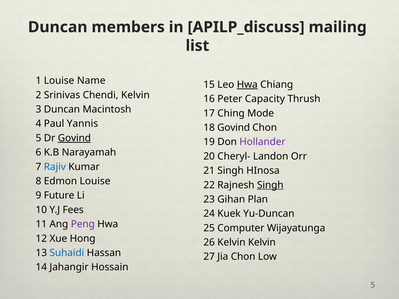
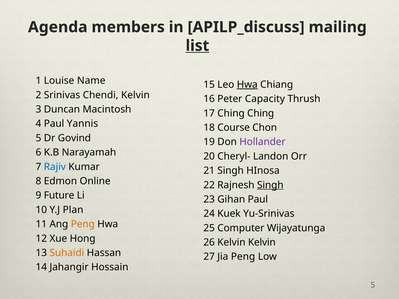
Duncan: Duncan -> Agenda (58, 27)
list underline: none -> present (197, 46)
Ching Mode: Mode -> Ching (261, 113)
18 Govind: Govind -> Course (234, 128)
Govind underline: present -> none (74, 138)
Edmon Louise: Louise -> Online (95, 181)
Gihan Plan: Plan -> Paul (258, 199)
Fees: Fees -> Plan (73, 210)
Yu-Duncan: Yu-Duncan -> Yu-Srinivas (269, 214)
Peng colour: purple -> orange (83, 224)
Suhaidi colour: blue -> orange (67, 253)
Jia Chon: Chon -> Peng (243, 257)
